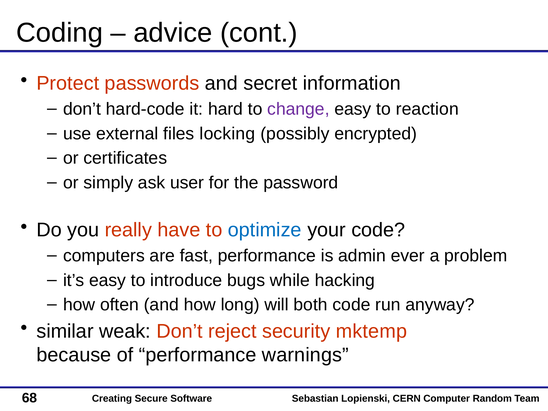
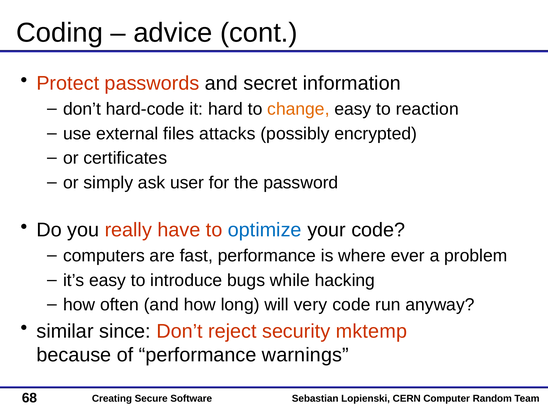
change colour: purple -> orange (298, 109)
locking: locking -> attacks (227, 134)
admin: admin -> where (362, 256)
both: both -> very (311, 305)
weak: weak -> since (125, 331)
